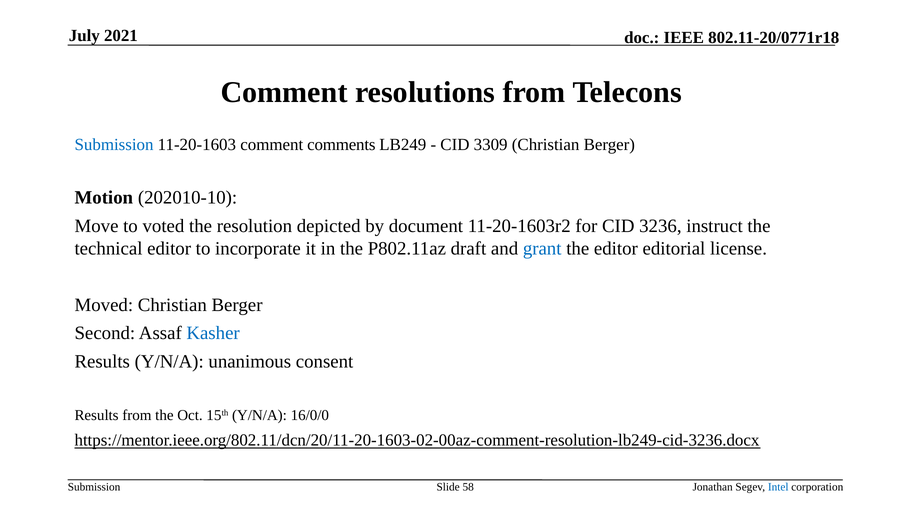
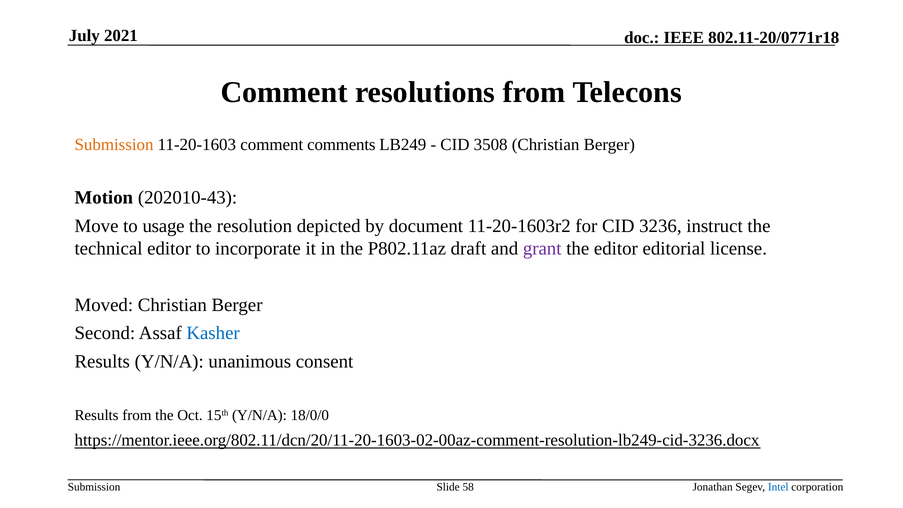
Submission colour: blue -> orange (114, 144)
3309: 3309 -> 3508 (491, 144)
202010-10: 202010-10 -> 202010-43 (188, 198)
voted: voted -> usage (164, 226)
grant colour: blue -> purple (542, 248)
16/0/0: 16/0/0 -> 18/0/0 (310, 415)
